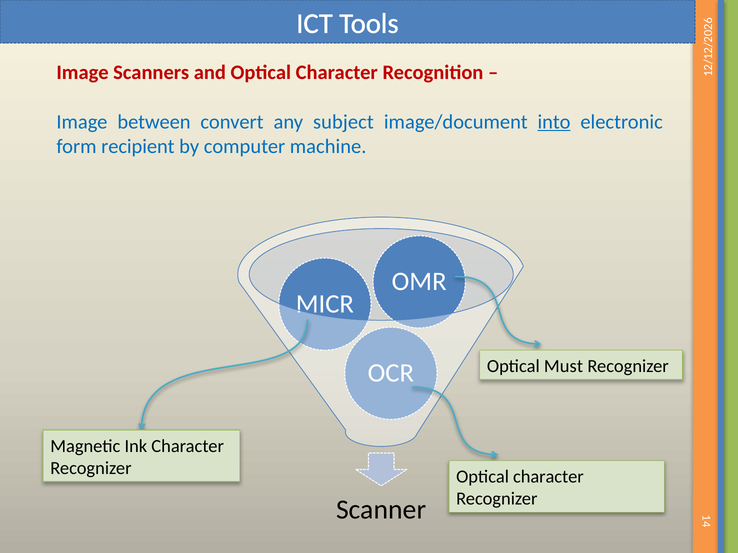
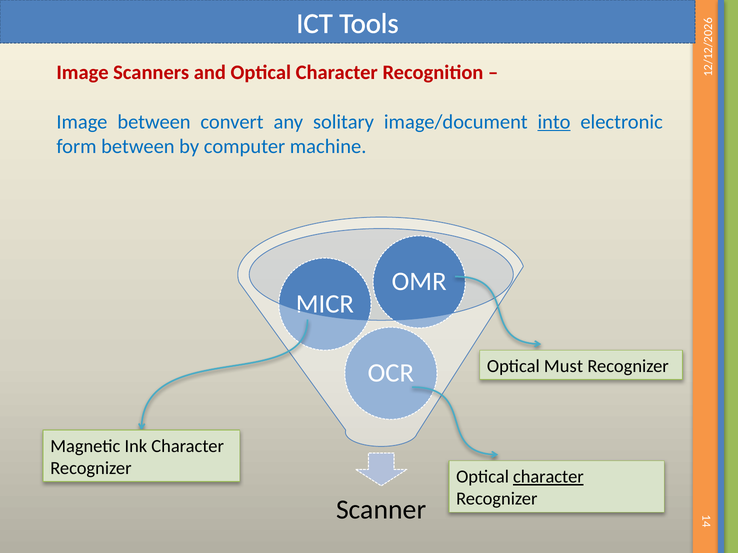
subject: subject -> solitary (344, 122)
form recipient: recipient -> between (138, 147)
character underline: none -> present (548, 477)
